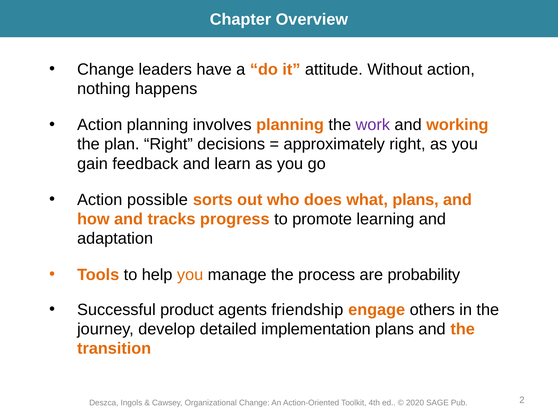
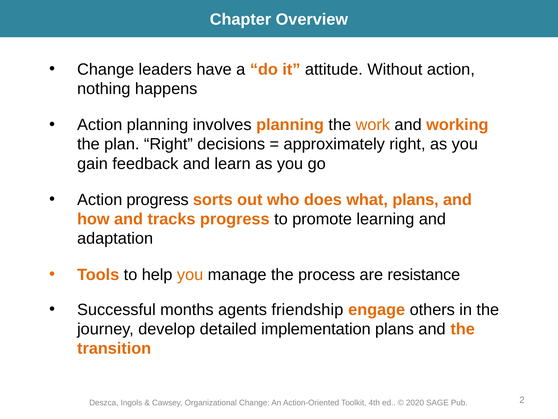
work colour: purple -> orange (373, 125)
Action possible: possible -> progress (158, 200)
probability: probability -> resistance (424, 274)
product: product -> months (187, 309)
